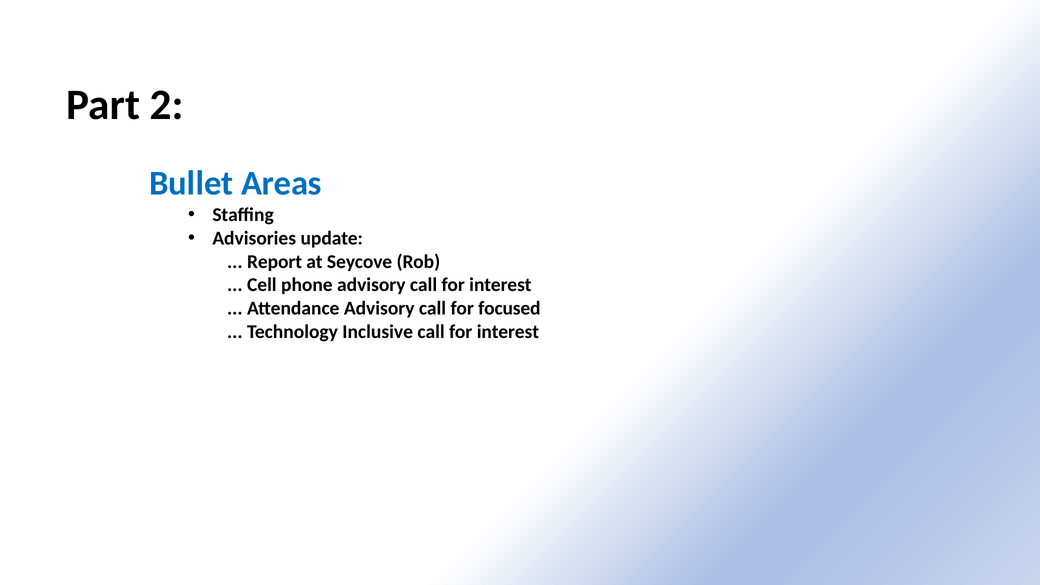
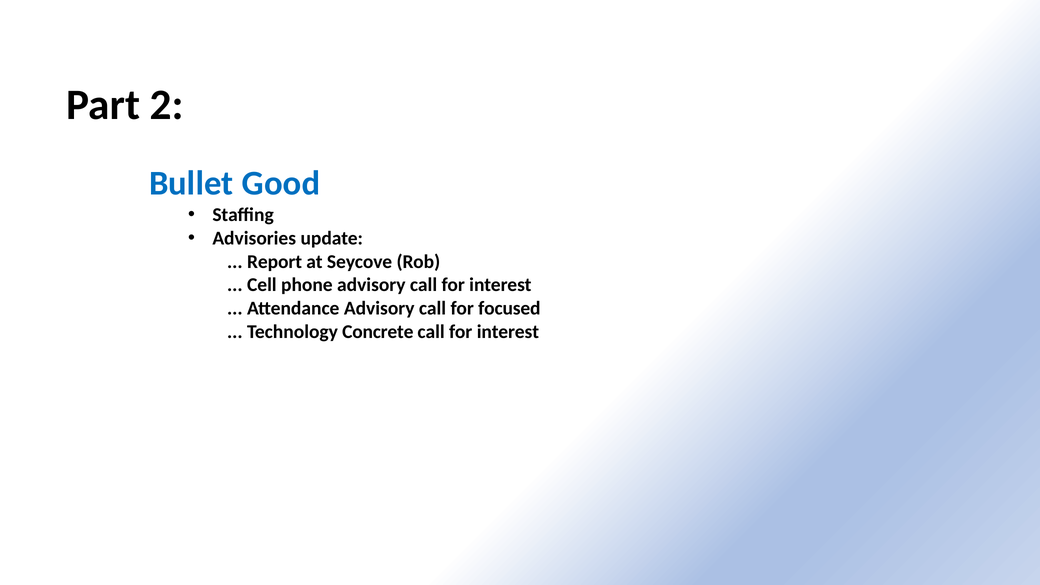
Areas: Areas -> Good (281, 183)
Inclusive: Inclusive -> Concrete (378, 332)
